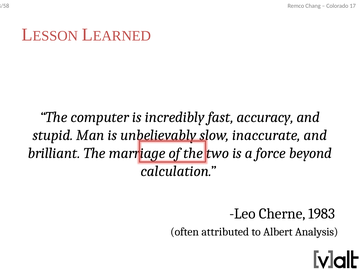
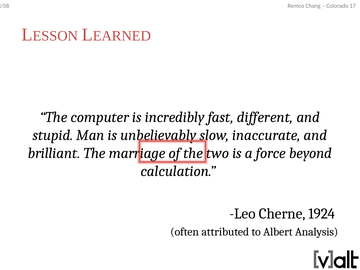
accuracy: accuracy -> different (265, 117)
1983: 1983 -> 1924 (322, 214)
